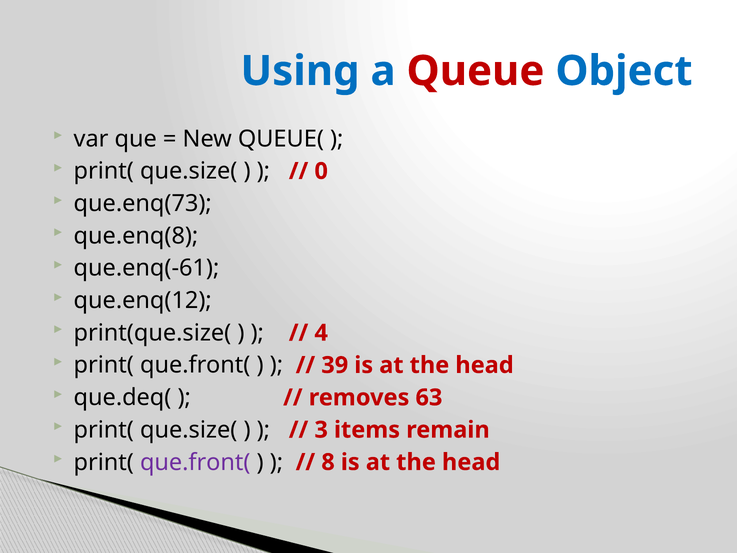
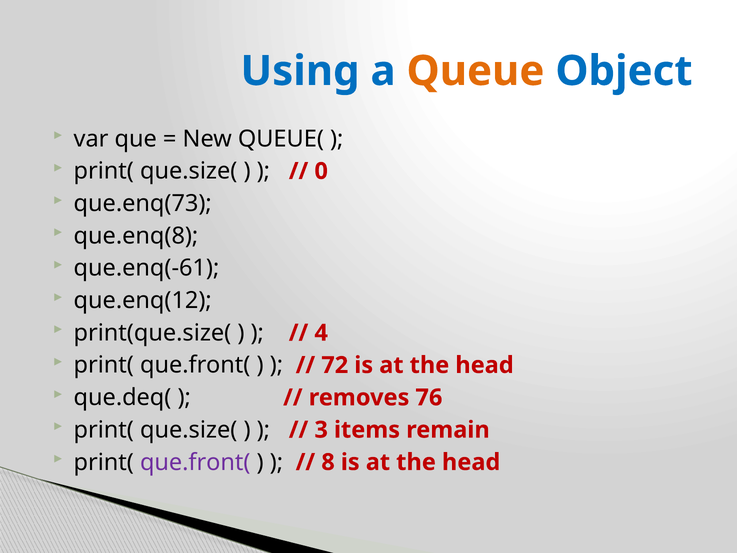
Queue colour: red -> orange (475, 71)
39: 39 -> 72 (335, 365)
63: 63 -> 76 (429, 397)
